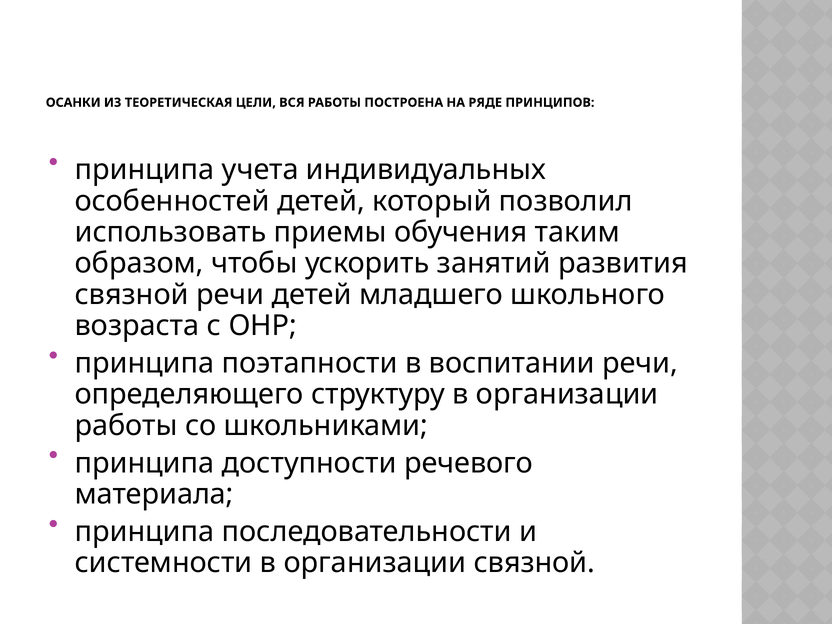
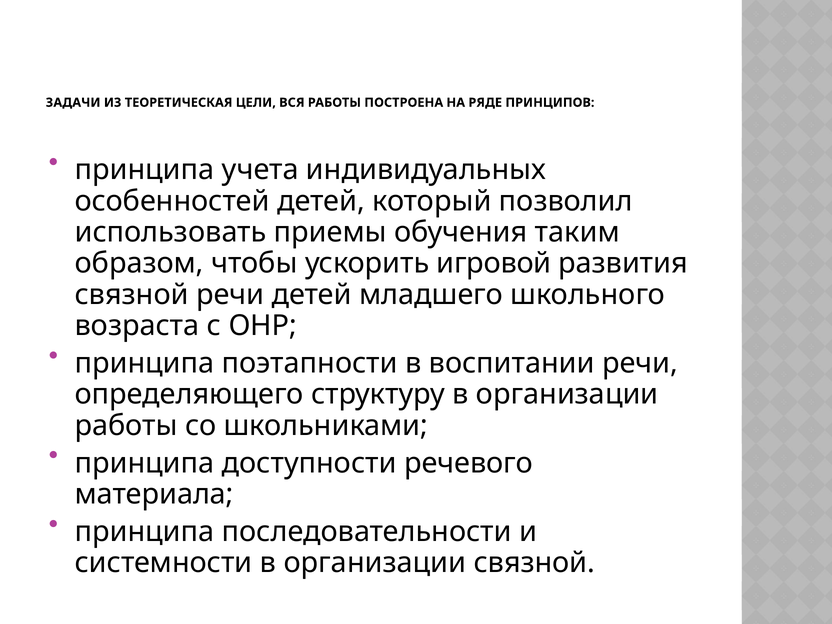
ОСАНКИ: ОСАНКИ -> ЗАДАЧИ (73, 103)
занятий: занятий -> игровой (494, 263)
